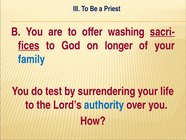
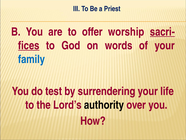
washing: washing -> worship (126, 32)
longer: longer -> words (119, 45)
authority colour: blue -> black (104, 105)
